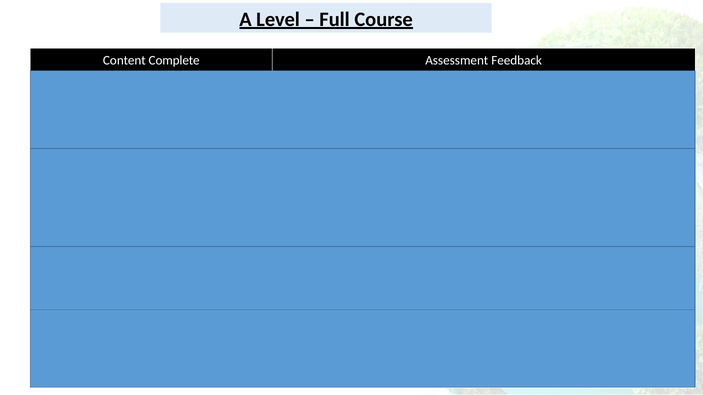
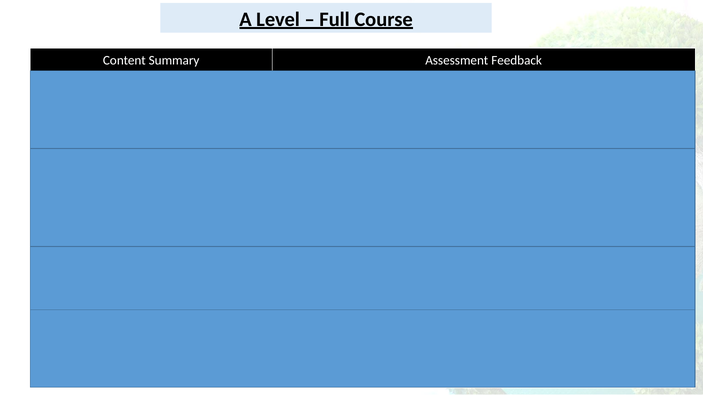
Complete: Complete -> Summary (174, 60)
